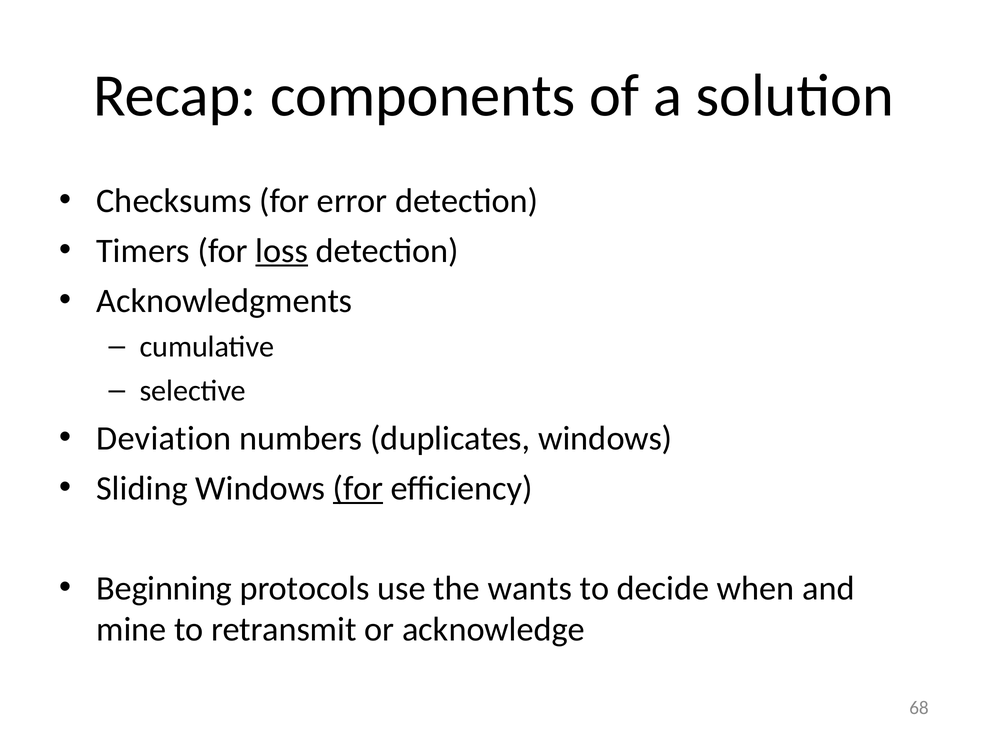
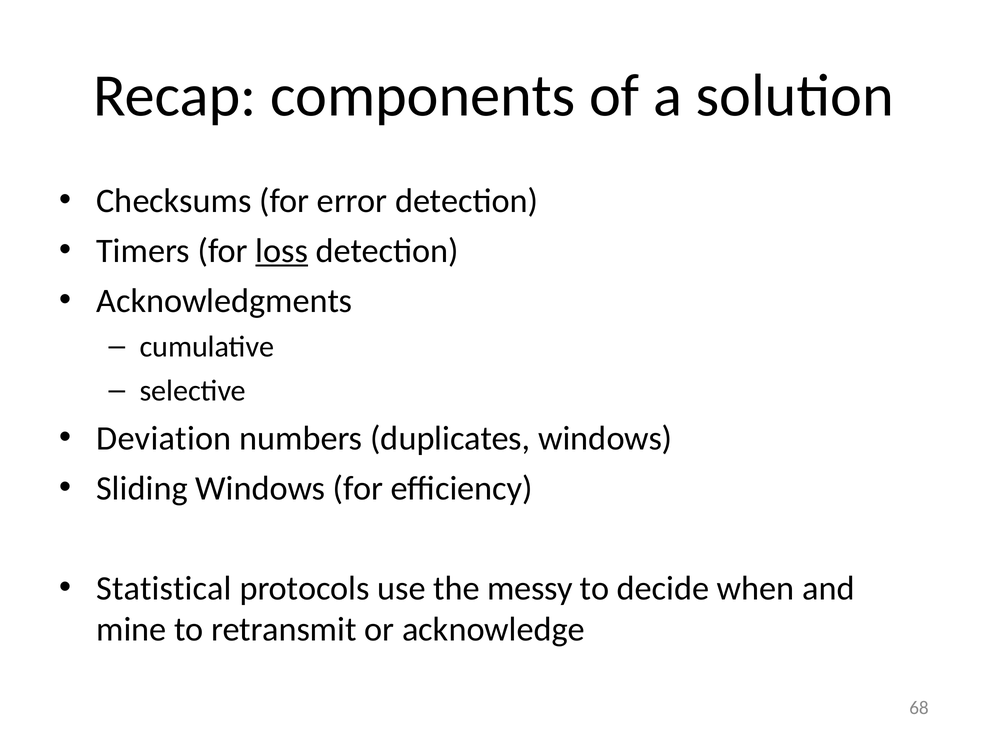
for underline: present -> none (358, 488)
Beginning: Beginning -> Statistical (164, 588)
wants: wants -> messy (530, 588)
